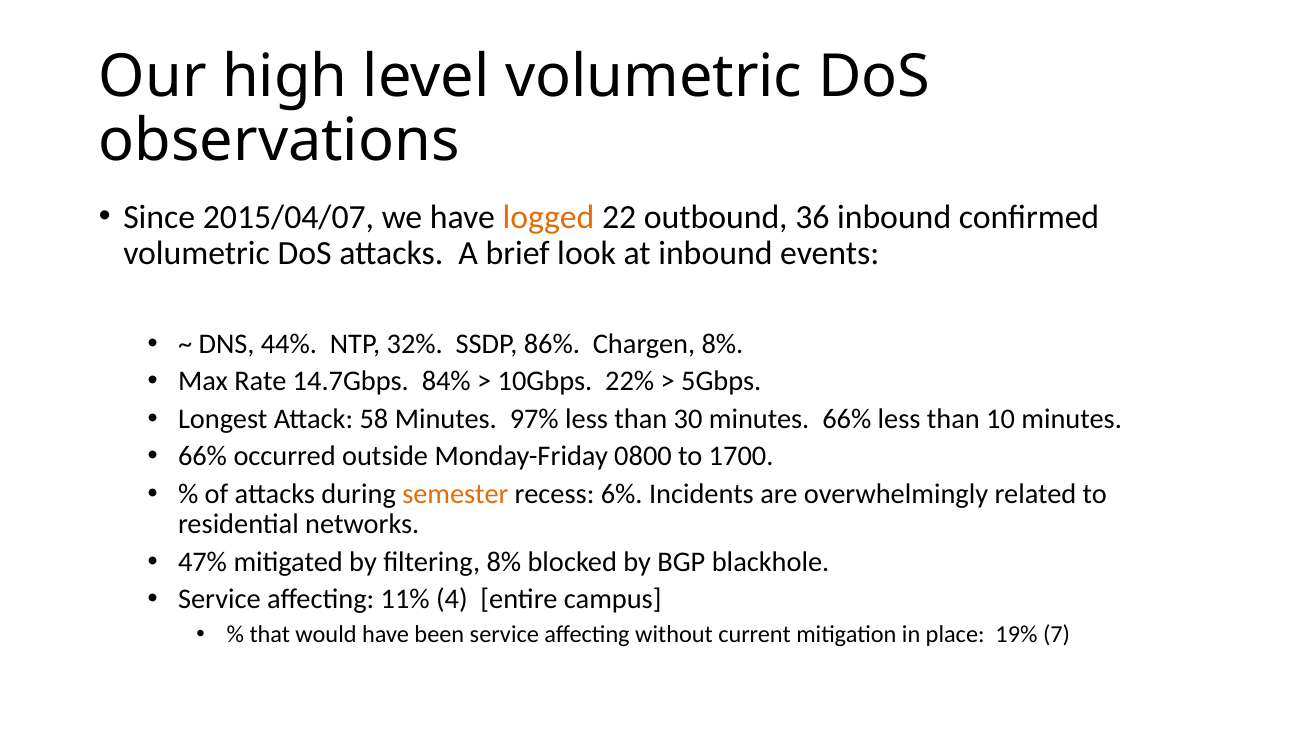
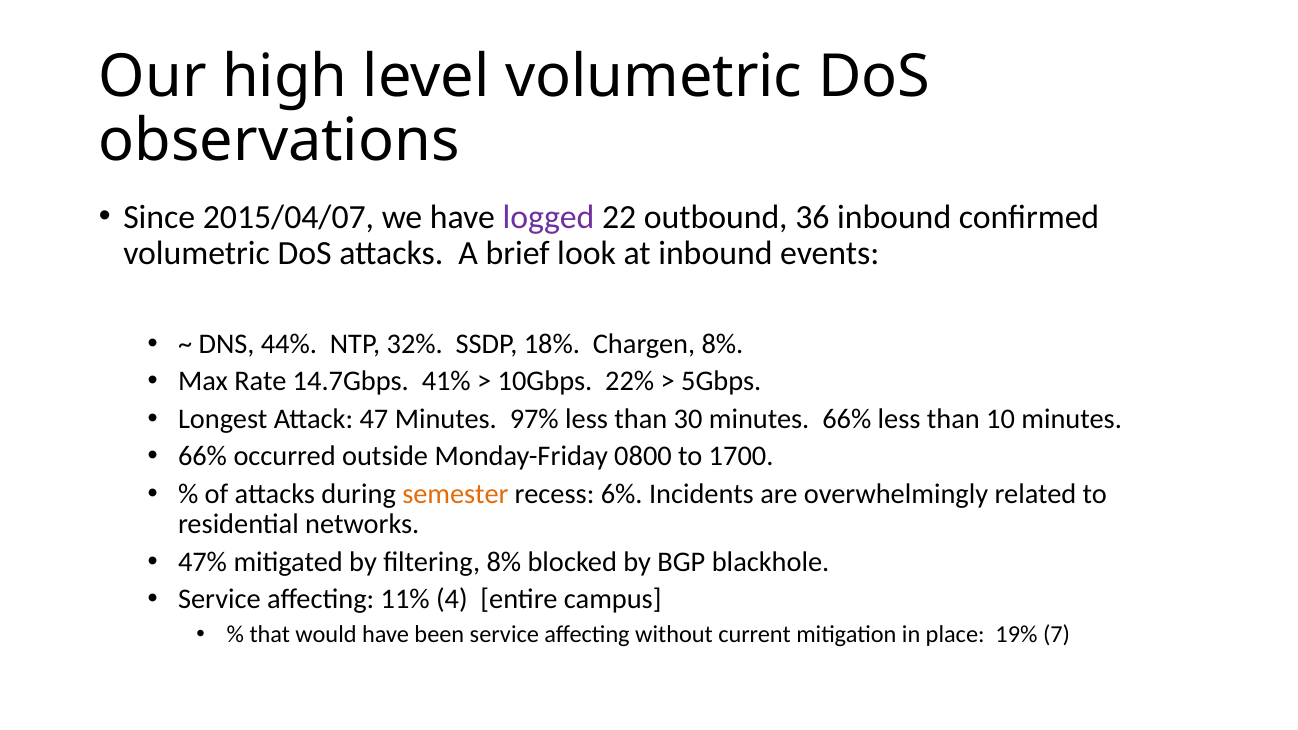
logged colour: orange -> purple (549, 217)
86%: 86% -> 18% (552, 344)
84%: 84% -> 41% (446, 382)
58: 58 -> 47 (374, 419)
